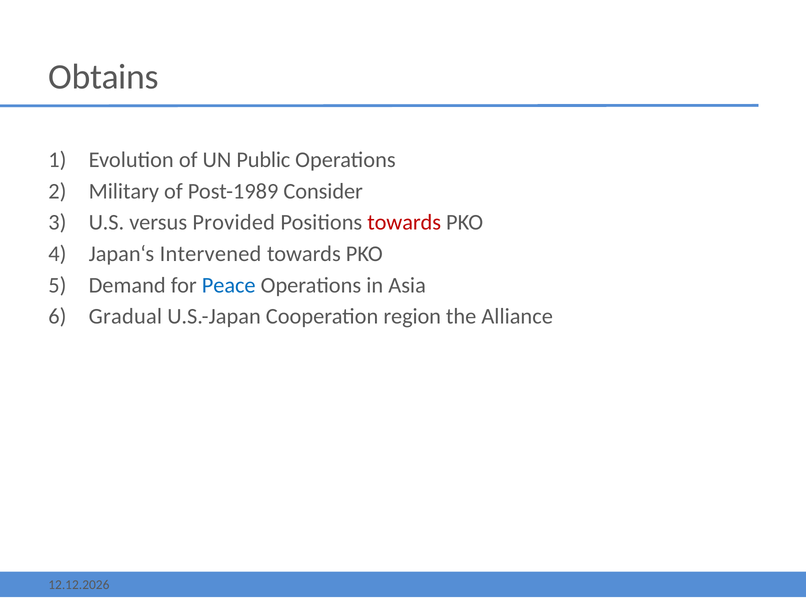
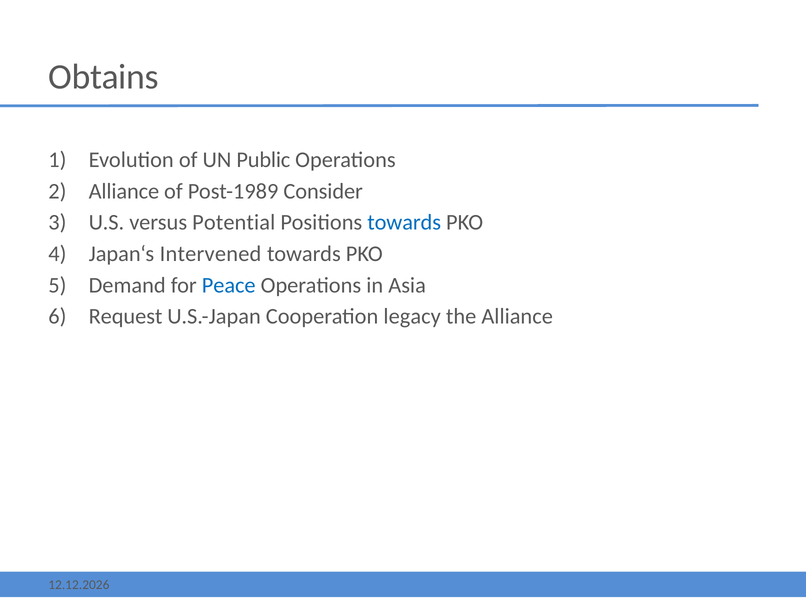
Military: Military -> Alliance (124, 191)
Provided: Provided -> Potential (234, 223)
towards colour: red -> blue (404, 223)
Gradual: Gradual -> Request (126, 317)
region: region -> legacy (412, 317)
